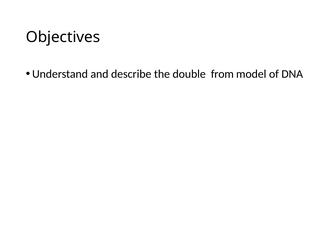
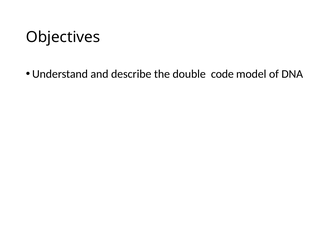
from: from -> code (222, 74)
